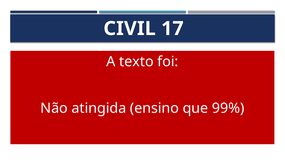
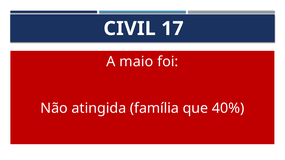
texto: texto -> maio (136, 62)
ensino: ensino -> família (154, 108)
99%: 99% -> 40% (228, 108)
